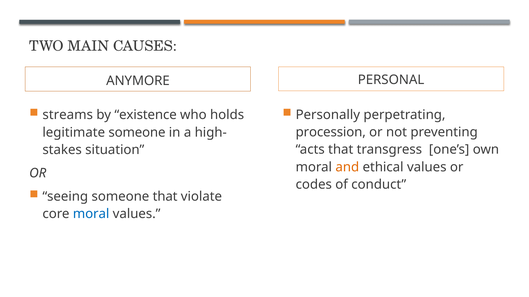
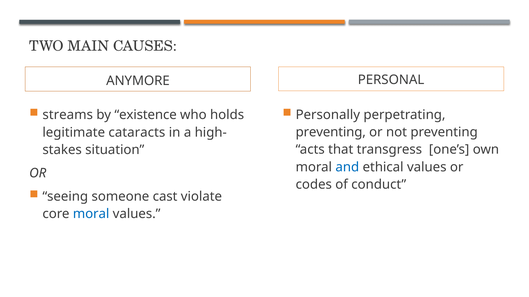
procession: procession -> preventing (331, 132)
legitimate someone: someone -> cataracts (137, 133)
and colour: orange -> blue (347, 167)
someone that: that -> cast (165, 197)
